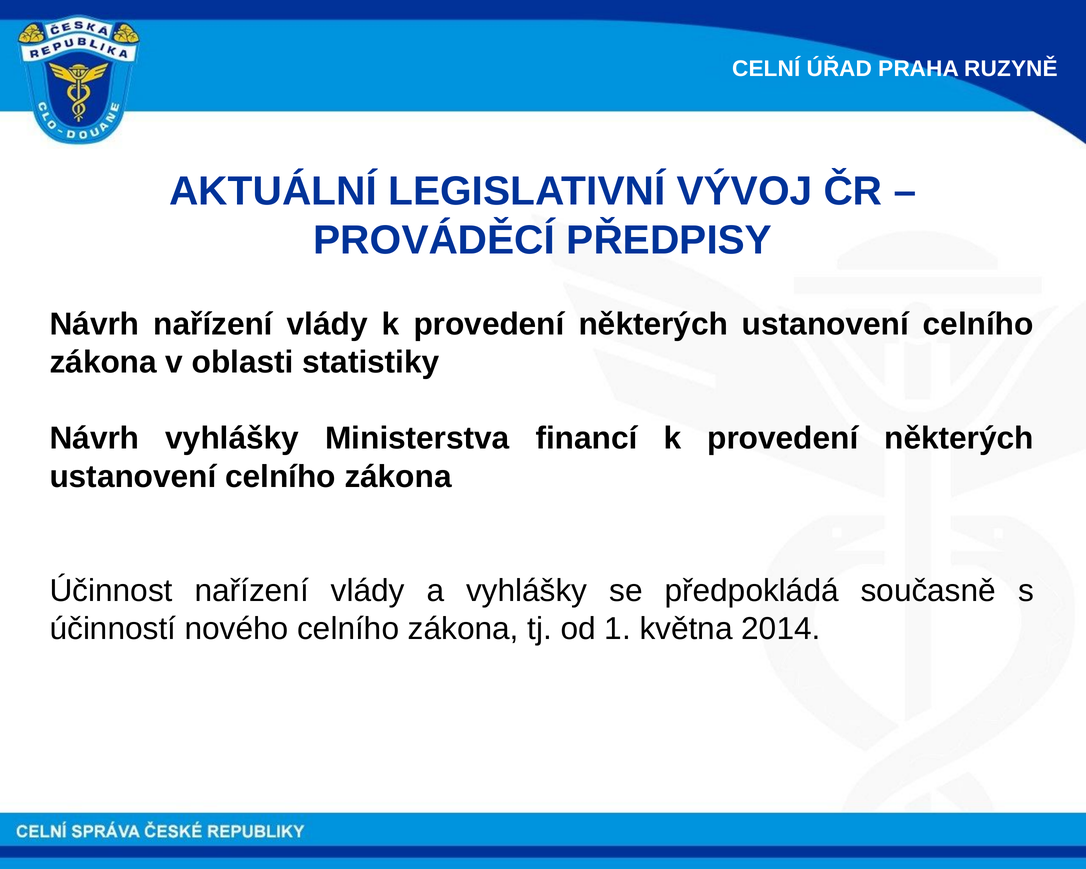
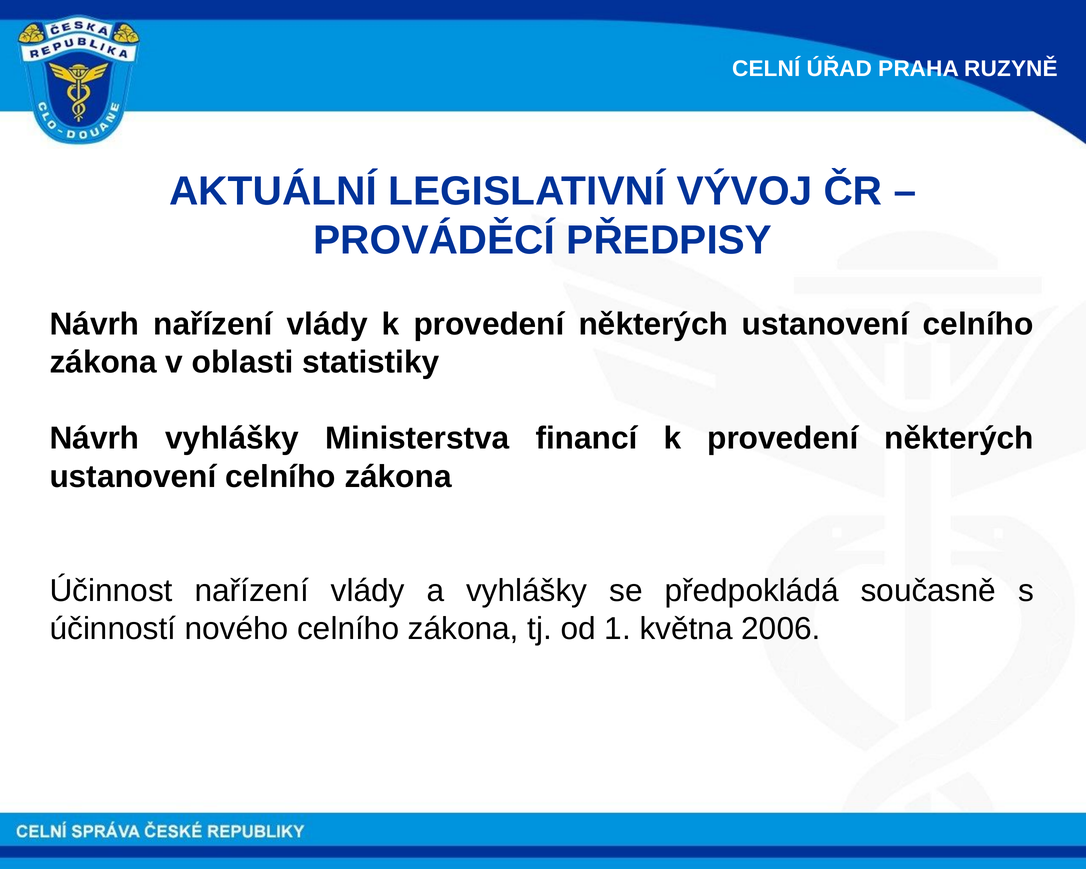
2014: 2014 -> 2006 (781, 628)
